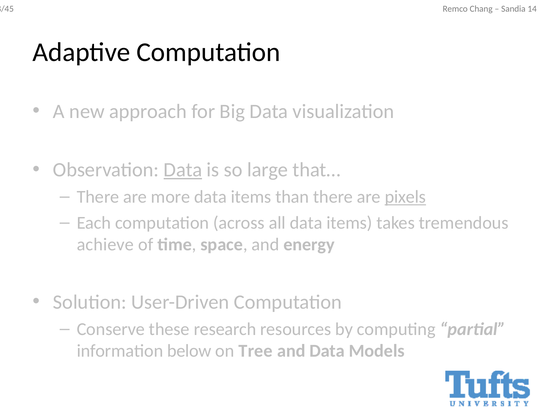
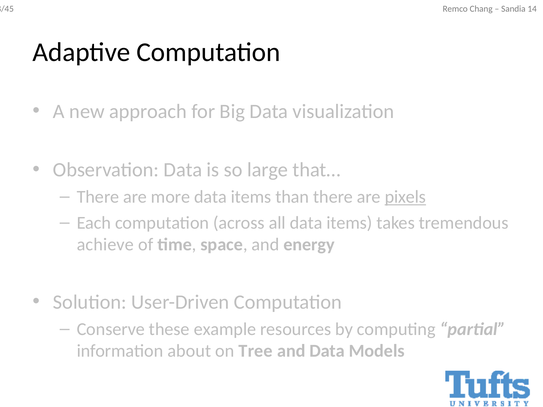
Data underline: present -> none (183, 170)
research: research -> example (225, 329)
below: below -> about (189, 351)
